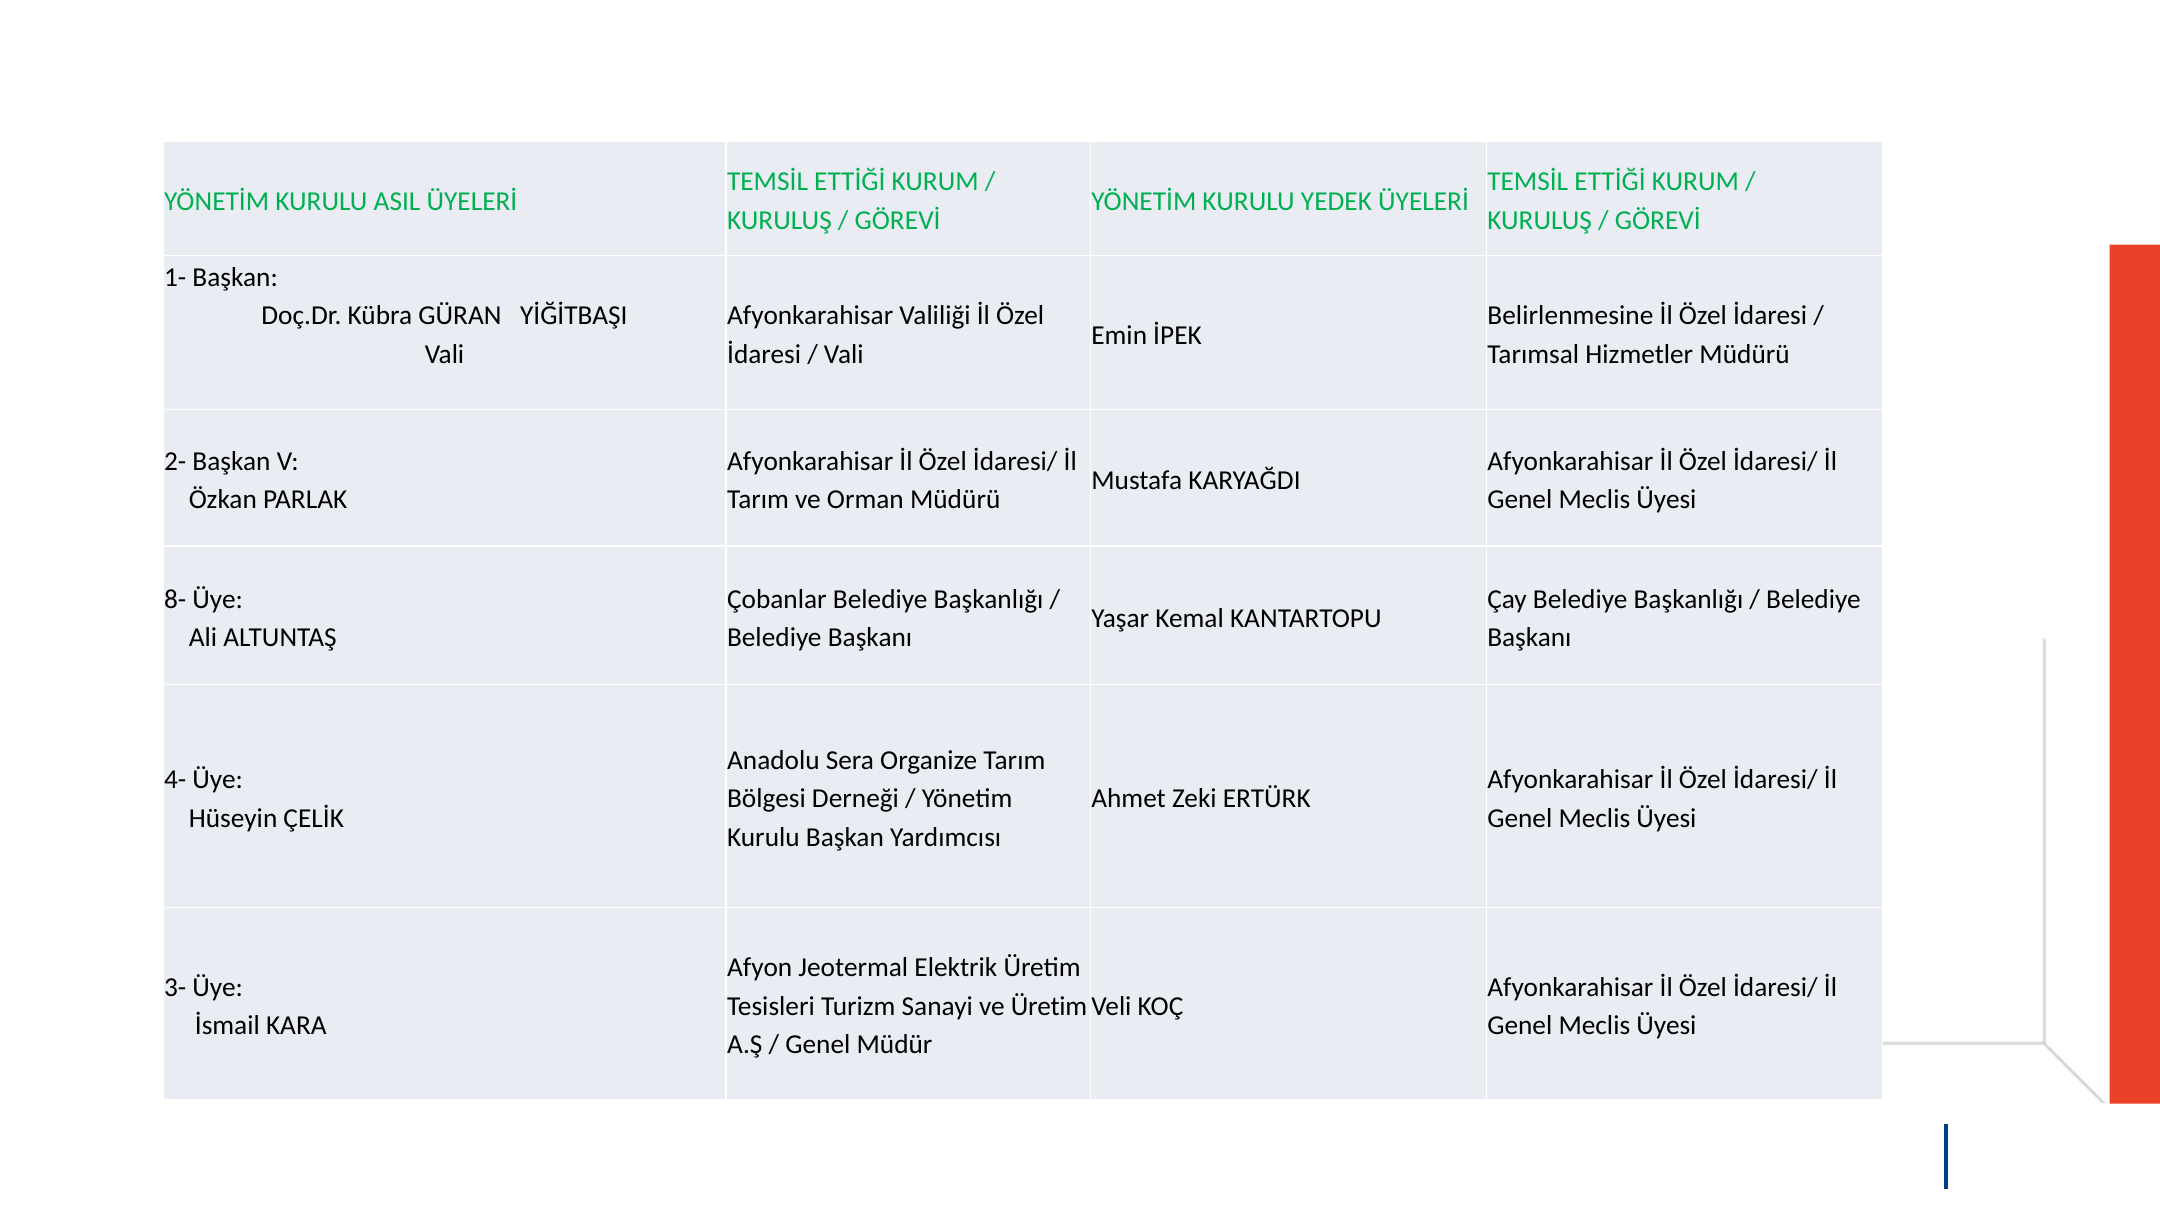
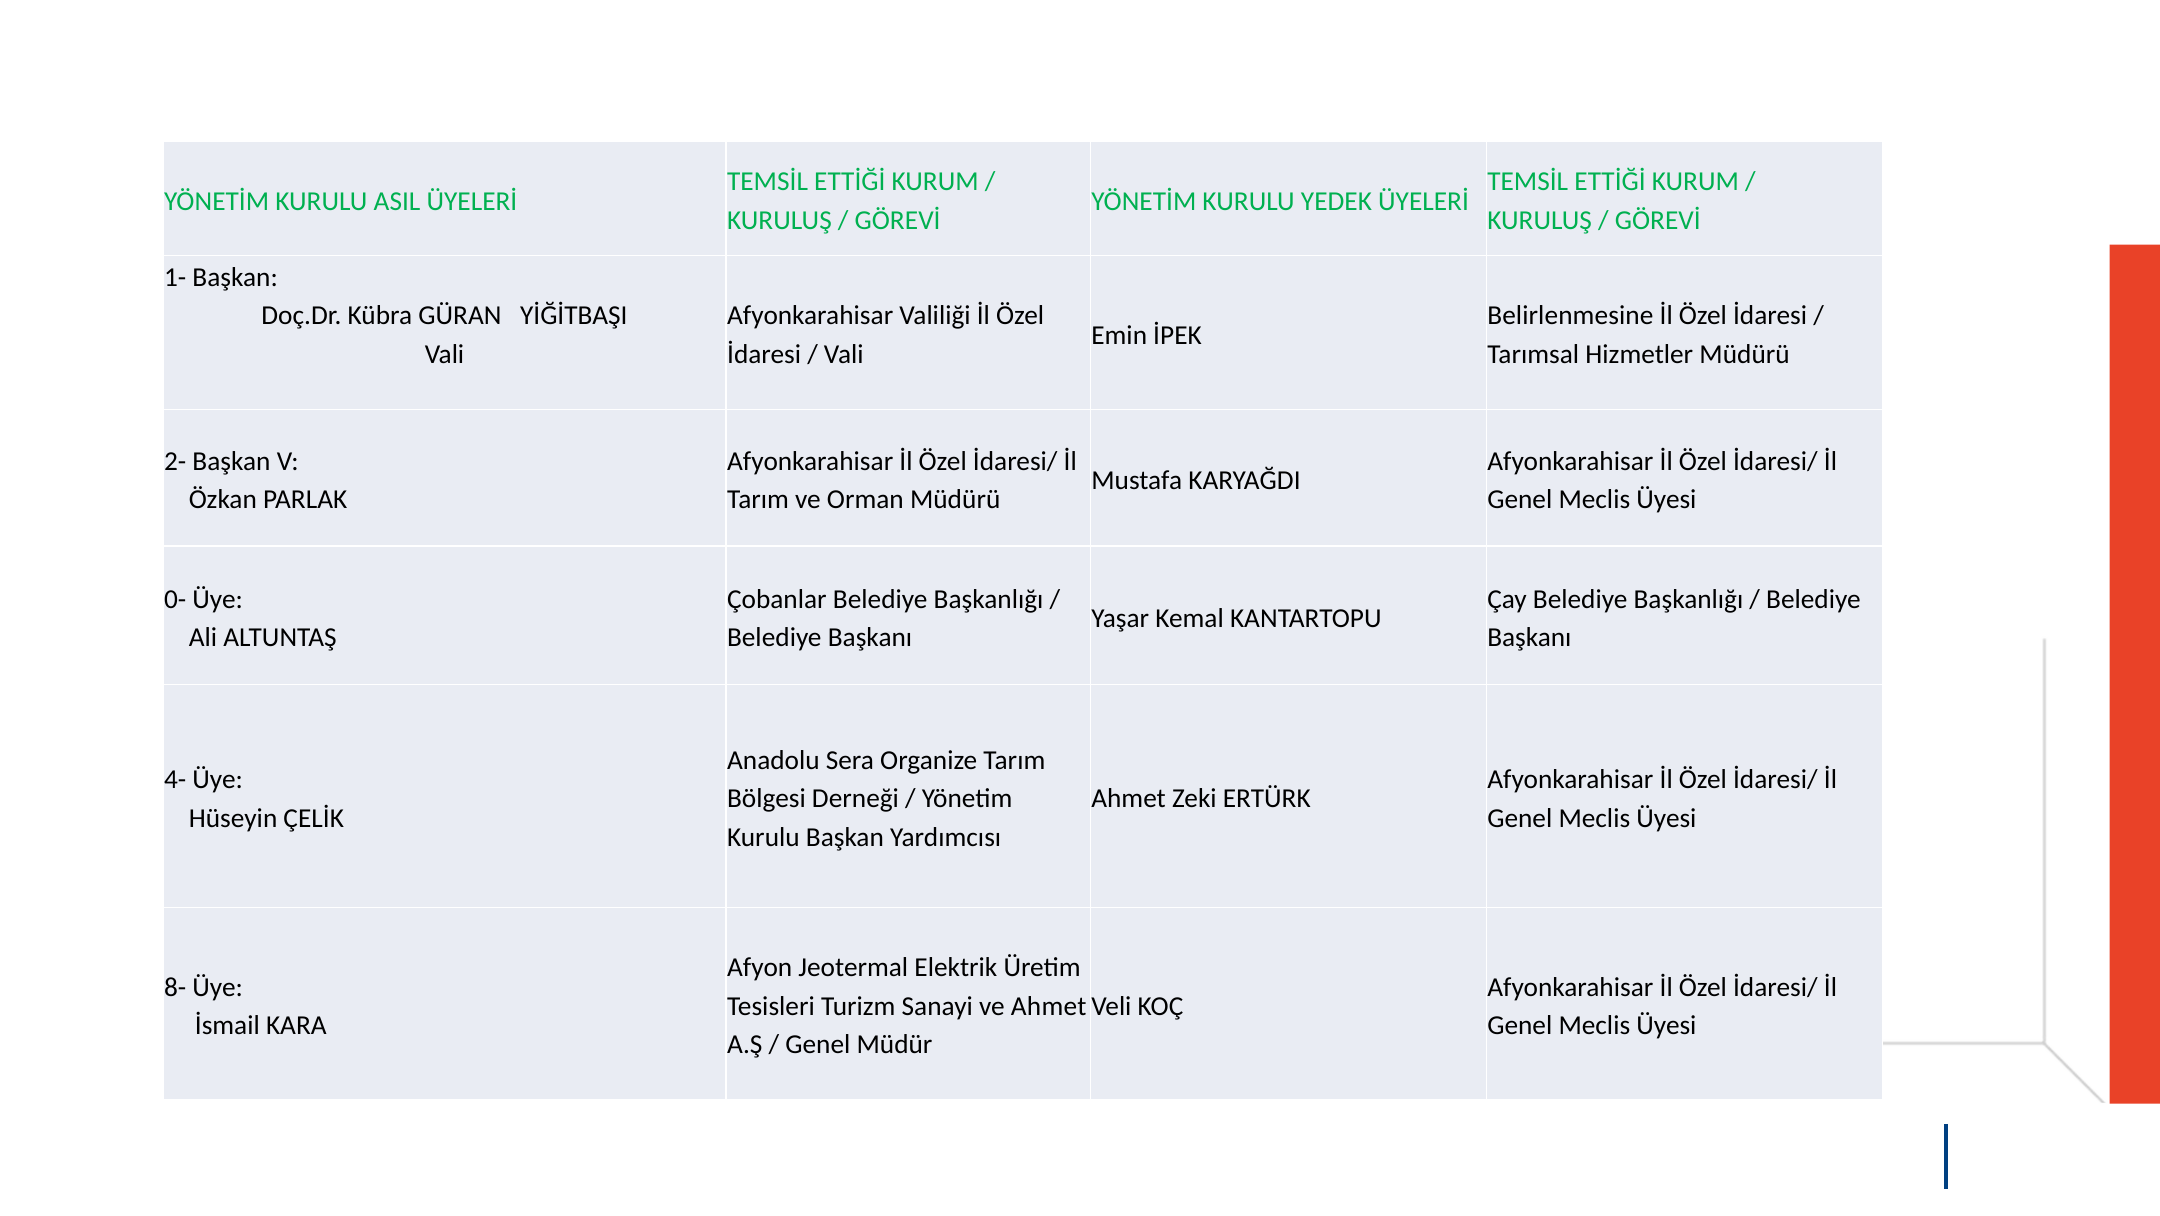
8-: 8- -> 0- (175, 599)
3-: 3- -> 8- (175, 987)
ve Üretim: Üretim -> Ahmet (1049, 1006)
